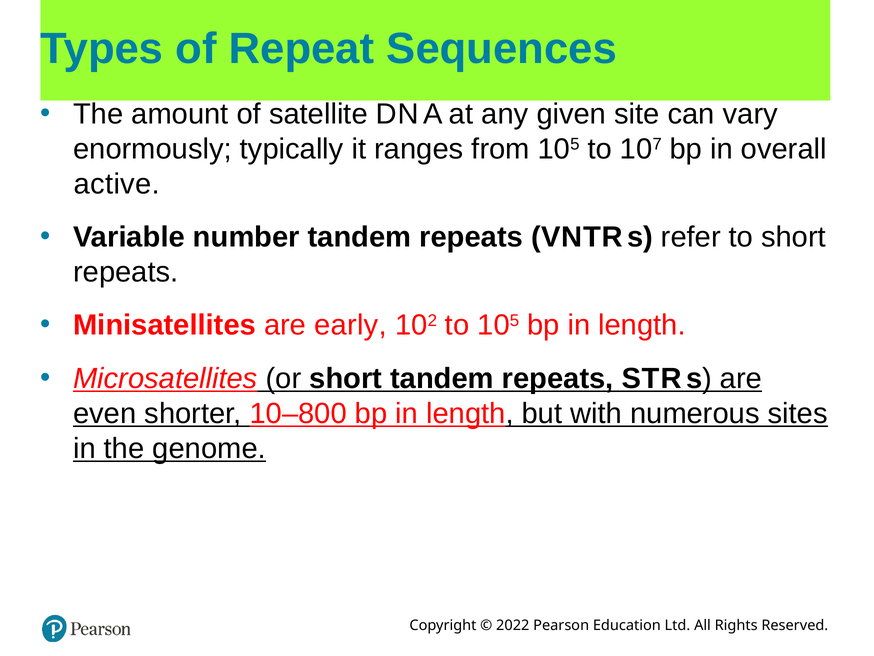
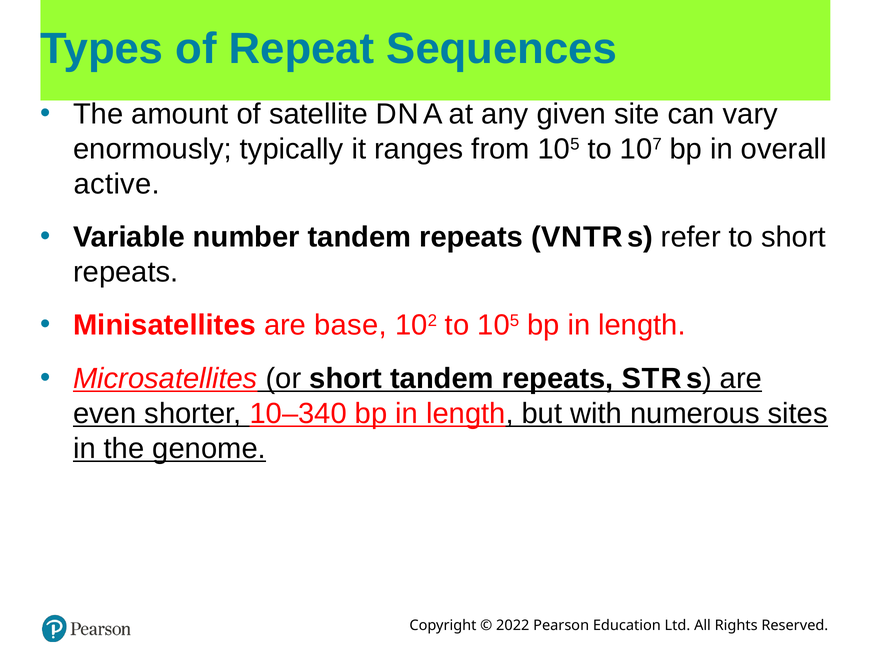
early: early -> base (350, 325)
10–800: 10–800 -> 10–340 (298, 413)
